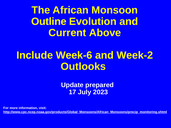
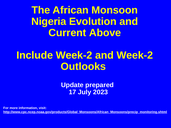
Outline: Outline -> Nigeria (49, 21)
Include Week-6: Week-6 -> Week-2 (74, 55)
